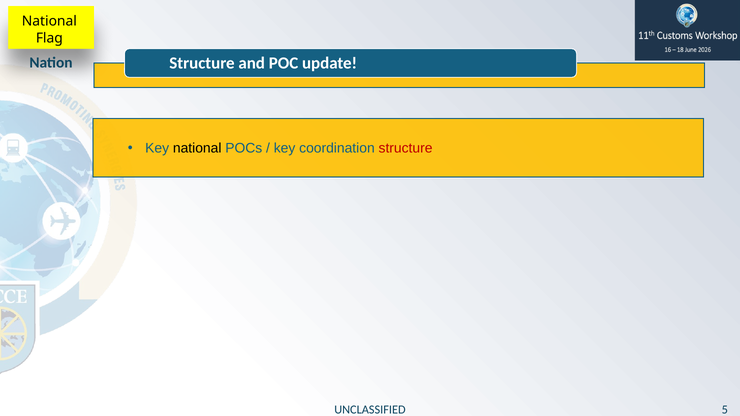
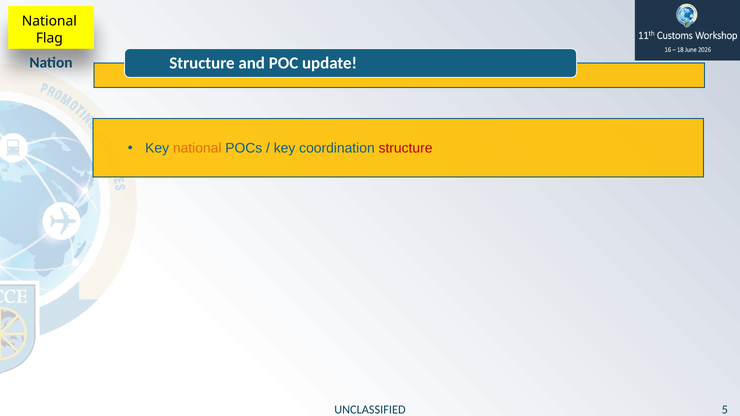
national colour: black -> orange (197, 148)
